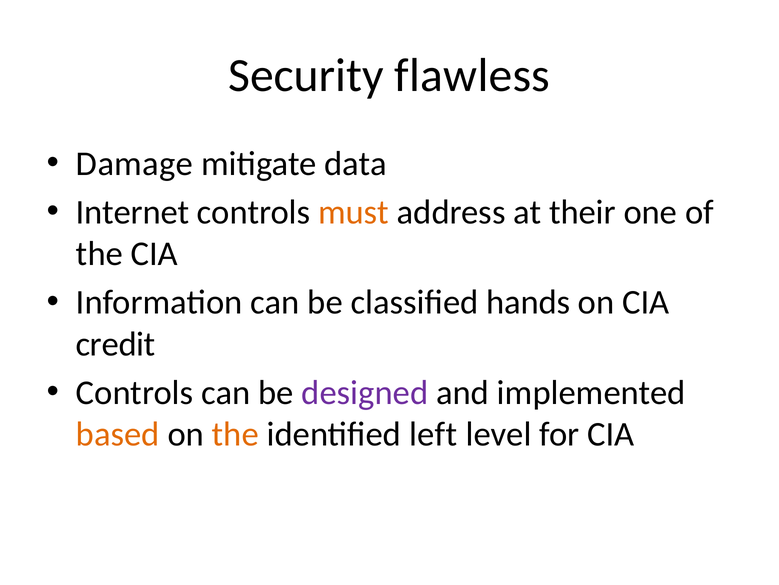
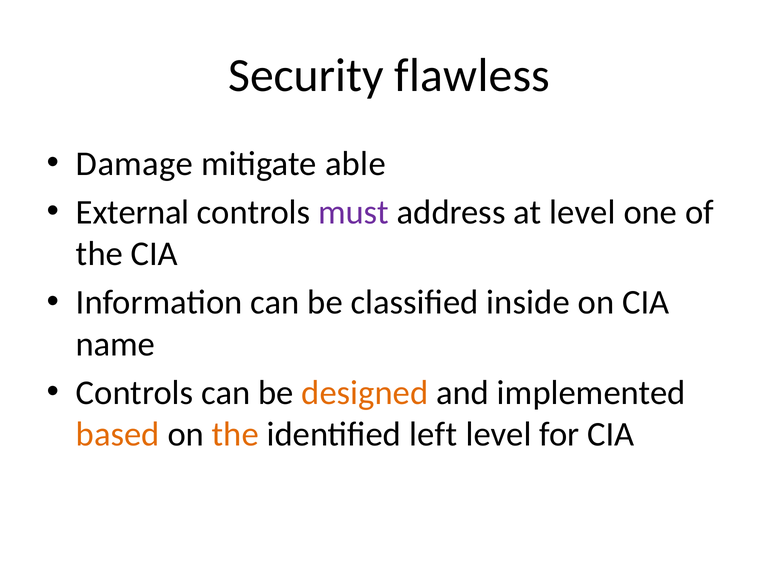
data: data -> able (355, 163)
Internet: Internet -> External (133, 212)
must colour: orange -> purple (354, 212)
at their: their -> level (582, 212)
hands: hands -> inside (528, 302)
credit: credit -> name (116, 344)
designed colour: purple -> orange (365, 392)
